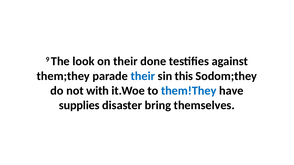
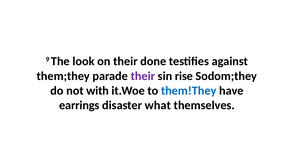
their colour: blue -> purple (143, 76)
this: this -> rise (184, 76)
supplies: supplies -> earrings (79, 106)
bring: bring -> what (158, 106)
